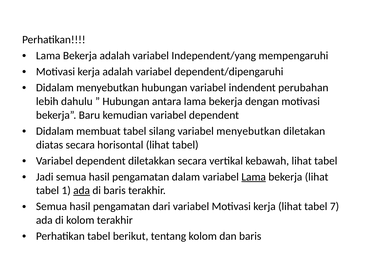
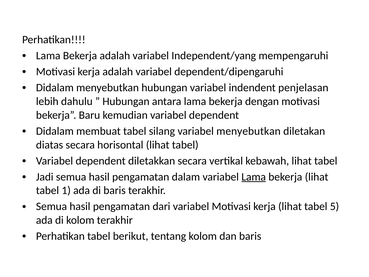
perubahan: perubahan -> penjelasan (303, 88)
ada underline: present -> none (82, 190)
7: 7 -> 5 (335, 206)
